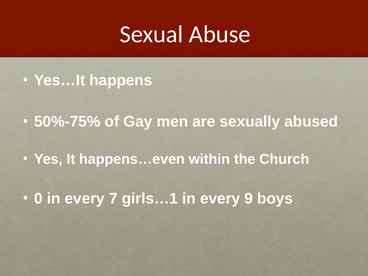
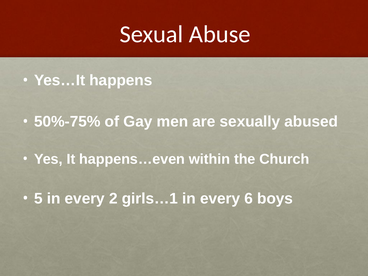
0: 0 -> 5 (38, 199)
7: 7 -> 2 (113, 199)
9: 9 -> 6 (249, 199)
